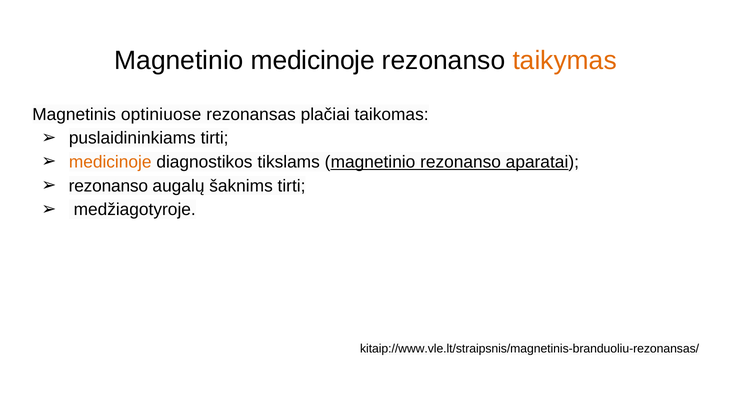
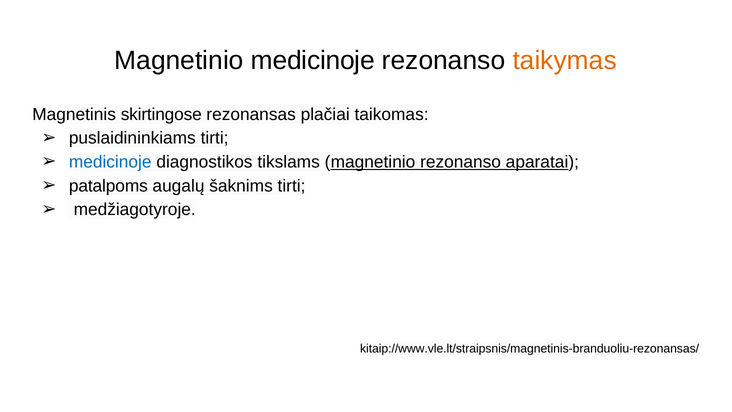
optiniuose: optiniuose -> skirtingose (161, 114)
medicinoje colour: orange -> blue (110, 162)
rezonanso: rezonanso -> patalpoms (108, 186)
